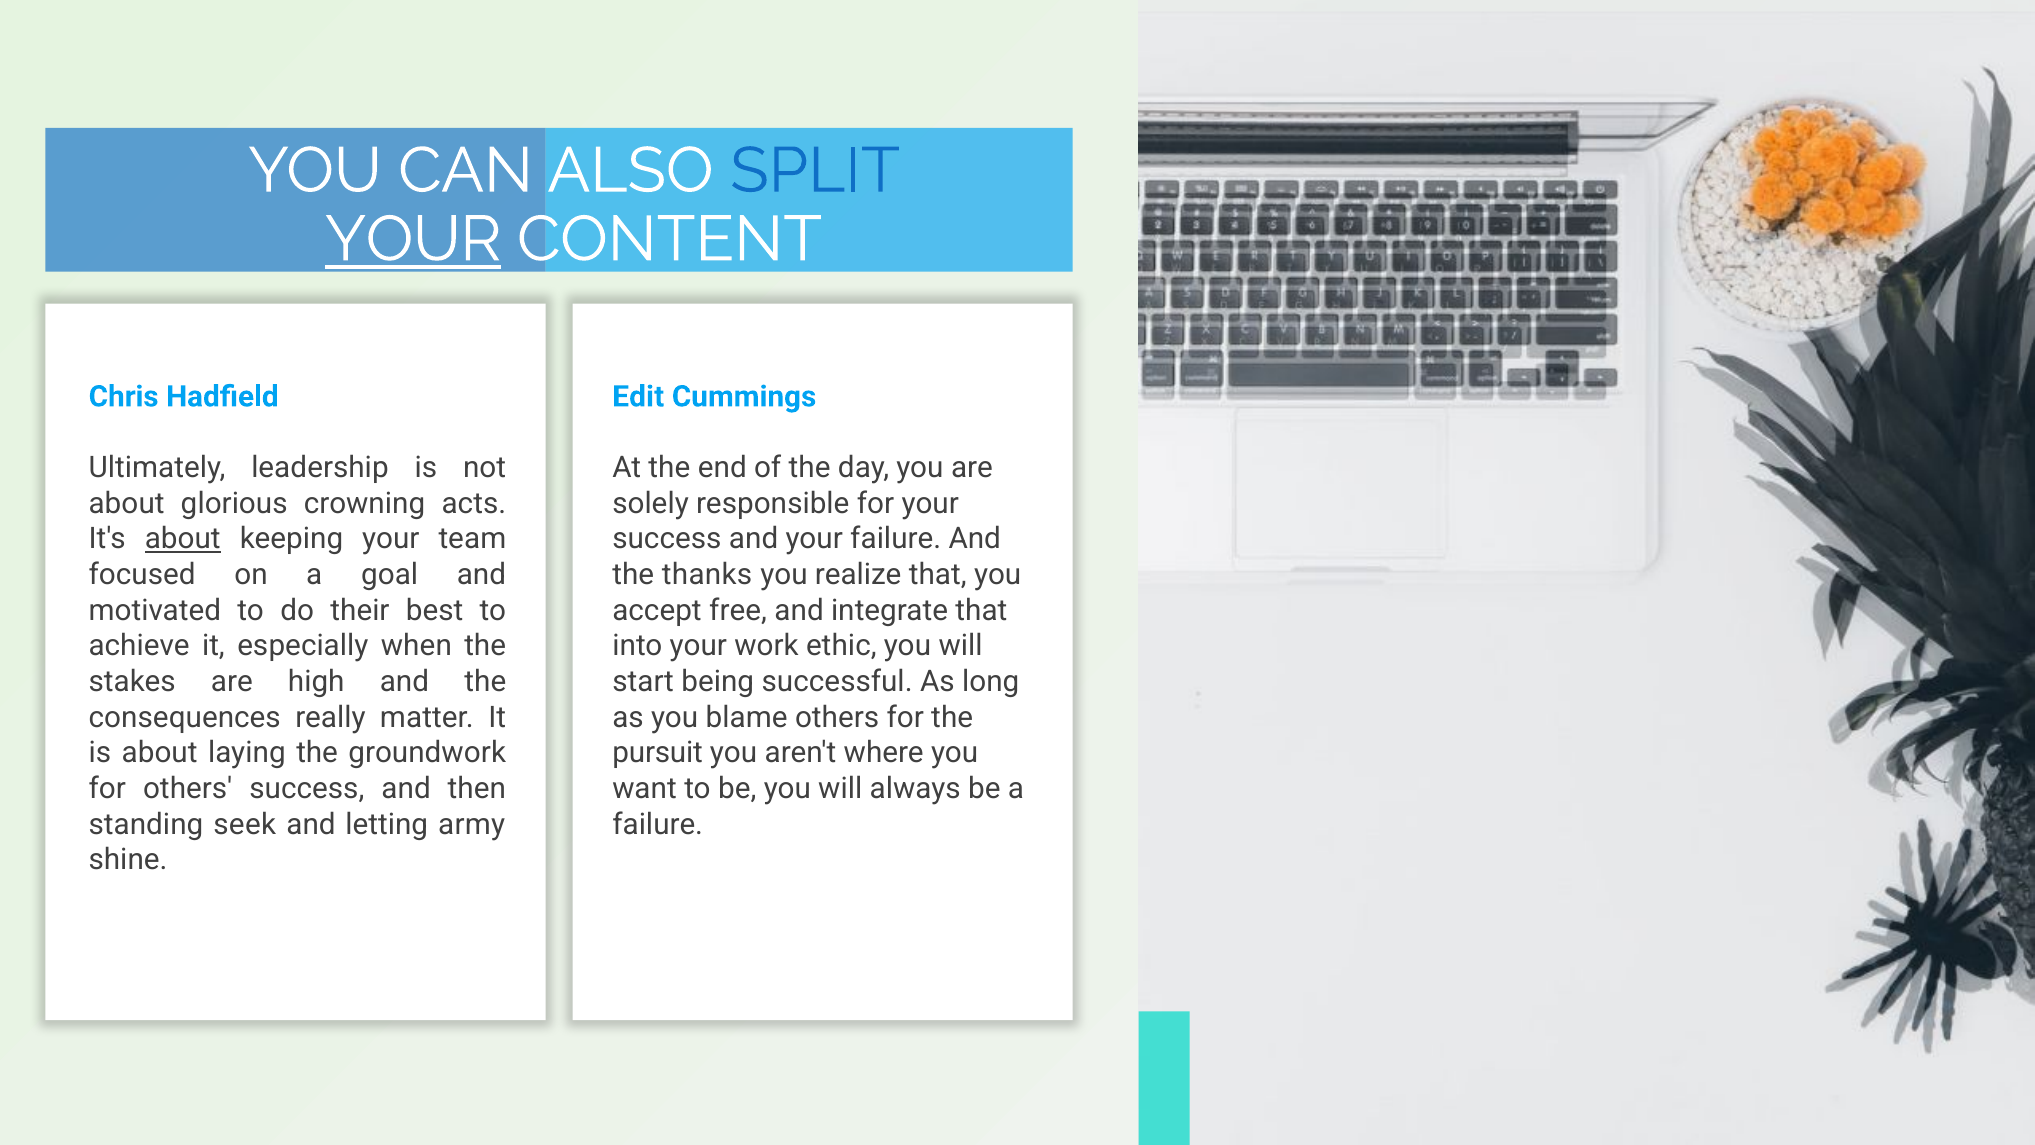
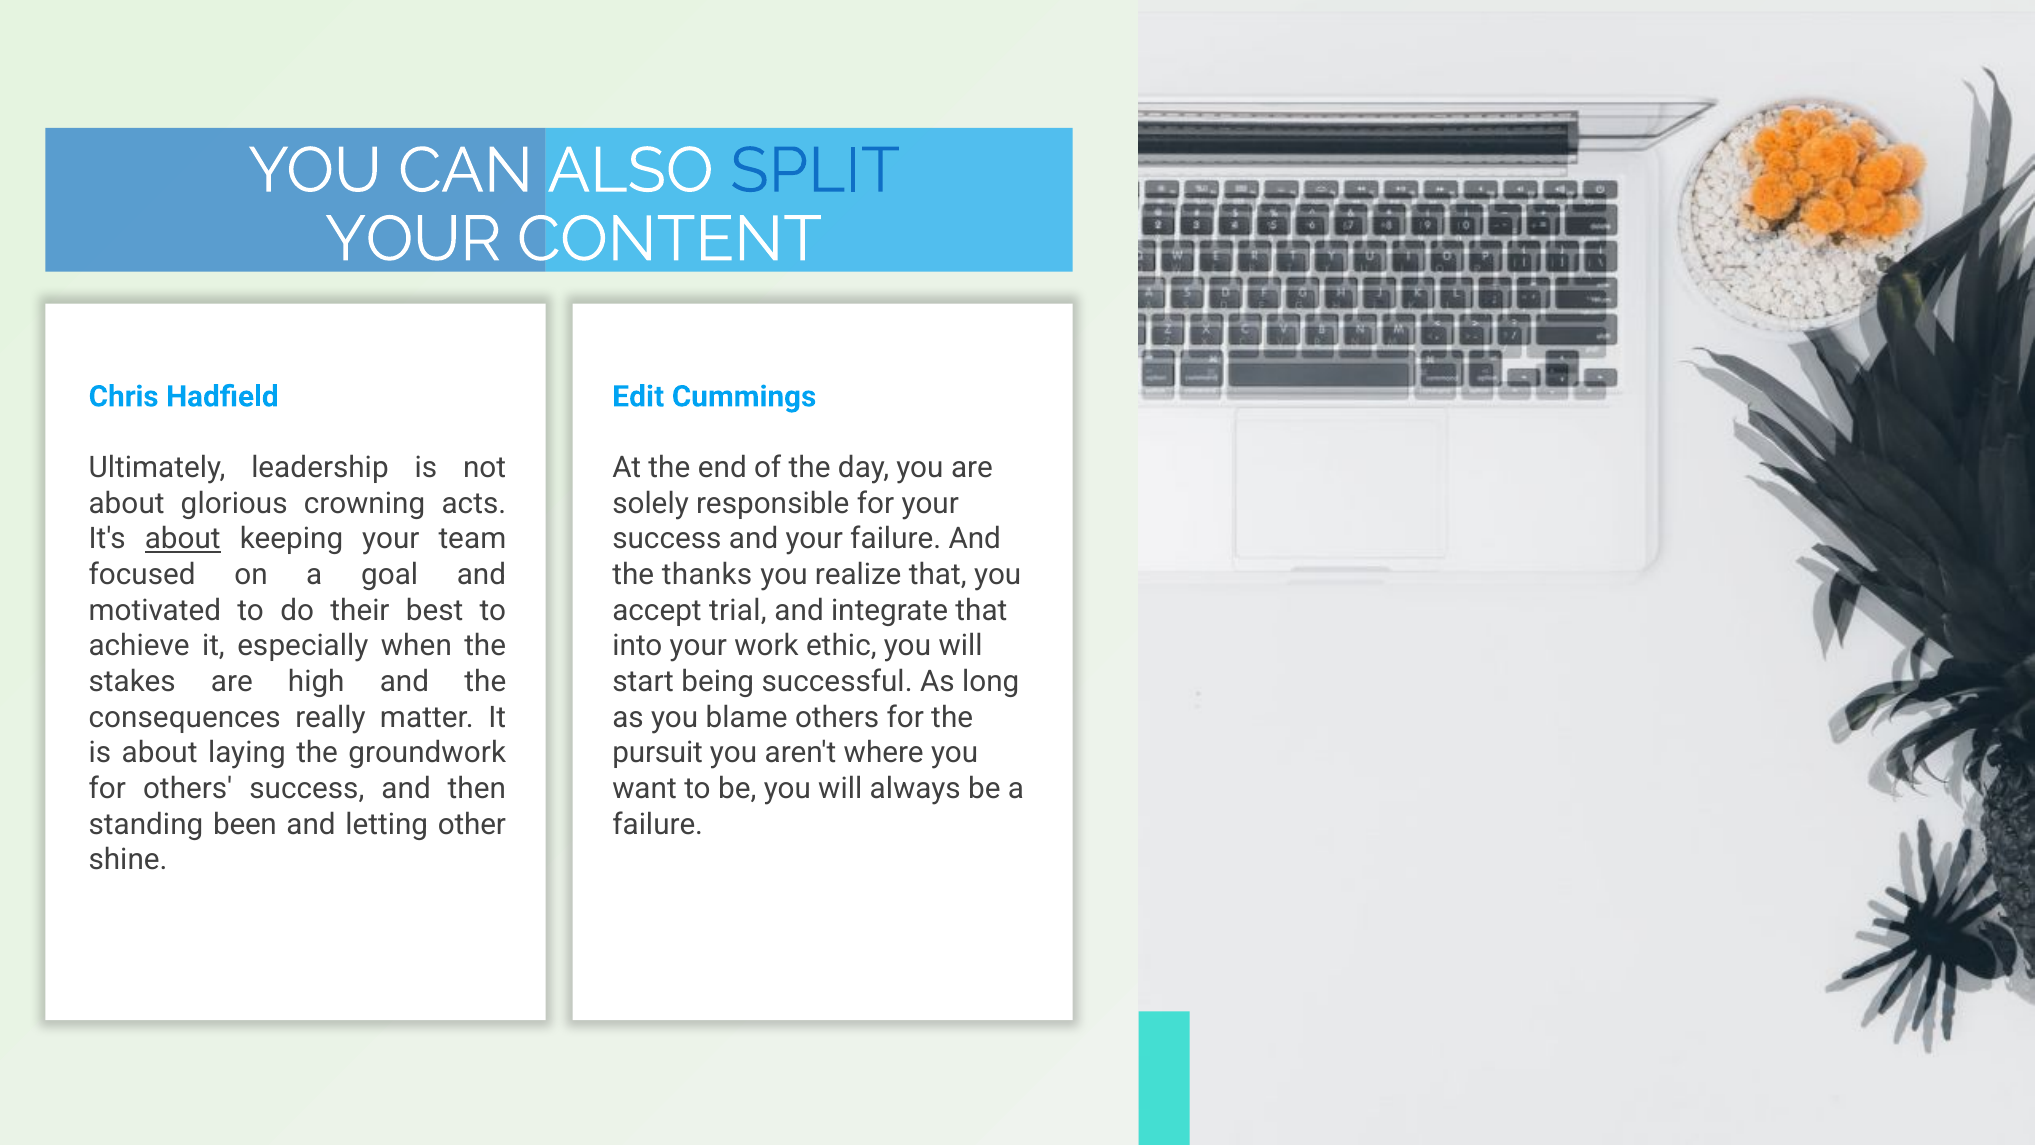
YOUR underline: present -> none (413, 239)
free: free -> trial (738, 610)
seek: seek -> been (245, 824)
army: army -> other (472, 824)
